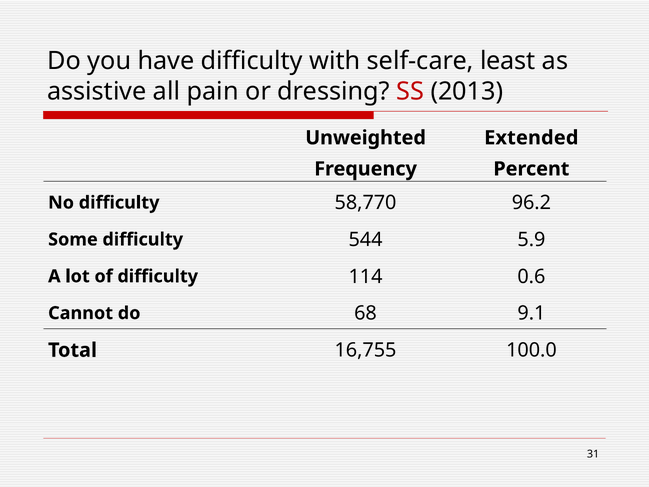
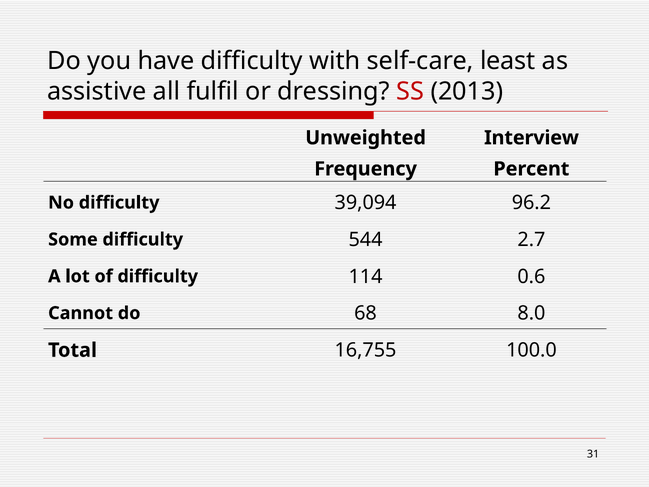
pain: pain -> fulfil (213, 91)
Extended: Extended -> Interview (531, 138)
58,770: 58,770 -> 39,094 (366, 203)
5.9: 5.9 -> 2.7 (531, 240)
9.1: 9.1 -> 8.0 (531, 313)
